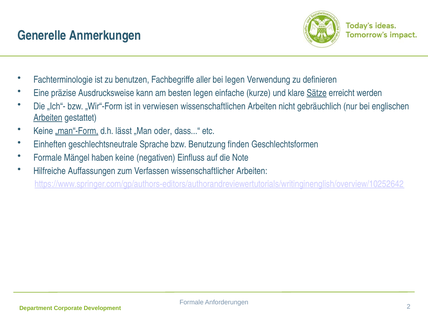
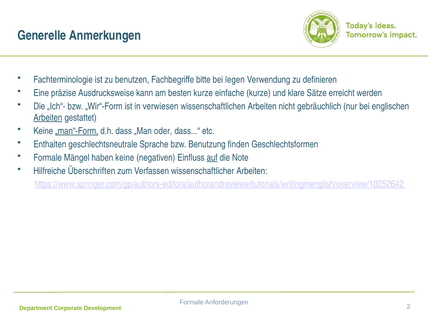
aller: aller -> bitte (203, 80)
besten legen: legen -> kurze (203, 93)
Sätze underline: present -> none (317, 93)
lässt: lässt -> dass (124, 131)
Einheften: Einheften -> Enthalten (50, 144)
auf underline: none -> present (212, 158)
Auffassungen: Auffassungen -> Überschriften (92, 171)
